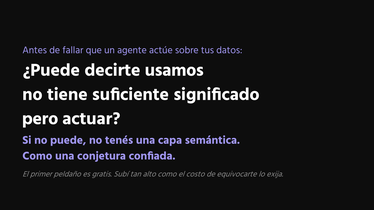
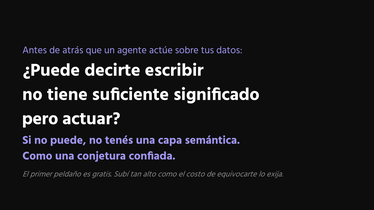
fallar: fallar -> atrás (73, 50)
usamos: usamos -> escribir (174, 70)
